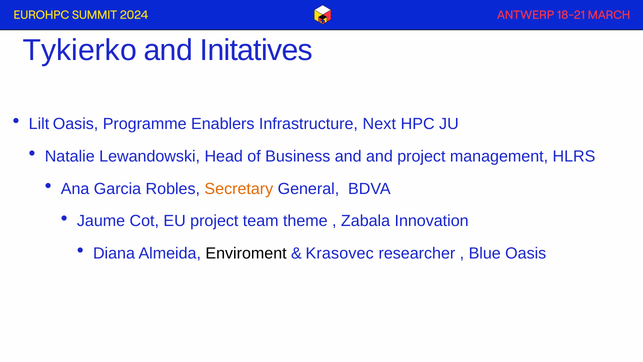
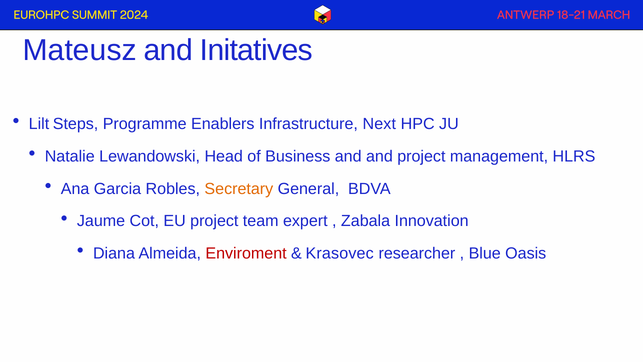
Tykierko: Tykierko -> Mateusz (80, 50)
Lilt Oasis: Oasis -> Steps (76, 124)
theme: theme -> expert (305, 221)
Enviroment colour: black -> red (246, 253)
